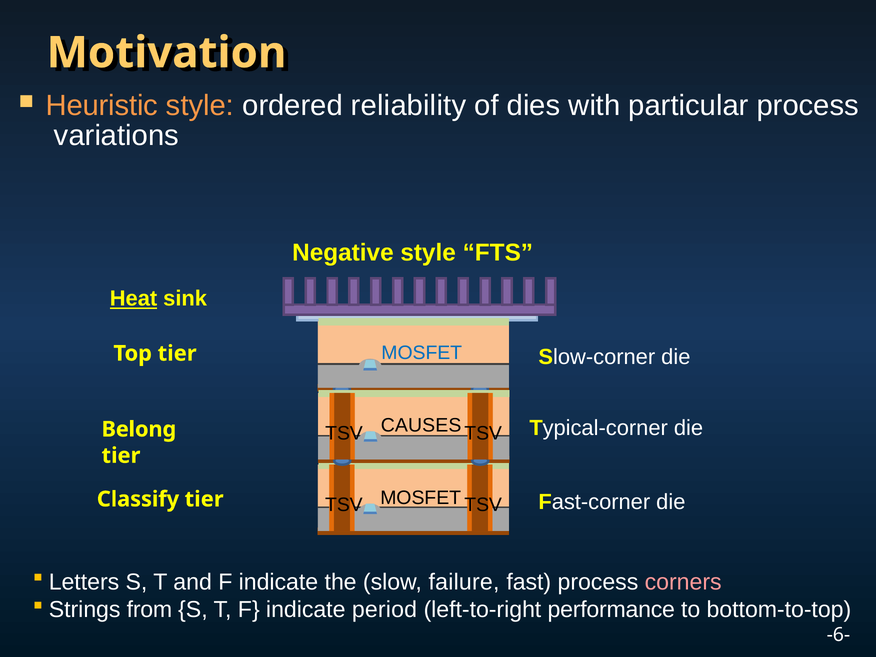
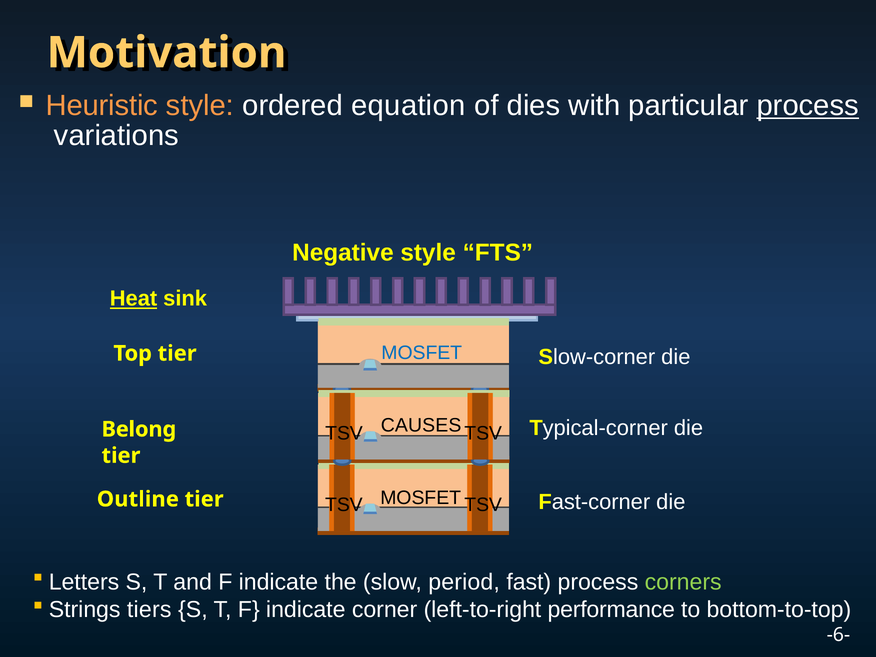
reliability: reliability -> equation (408, 106)
process underline: none -> present (808, 106)
Classify: Classify -> Outline (138, 499)
failure: failure -> period (464, 582)
corners colour: pink -> light green (683, 582)
from: from -> tiers (149, 610)
period: period -> corner (385, 610)
